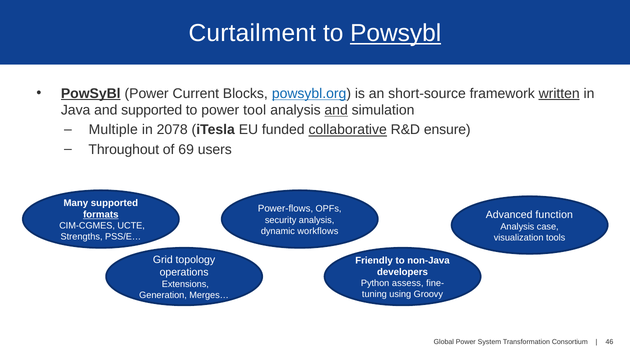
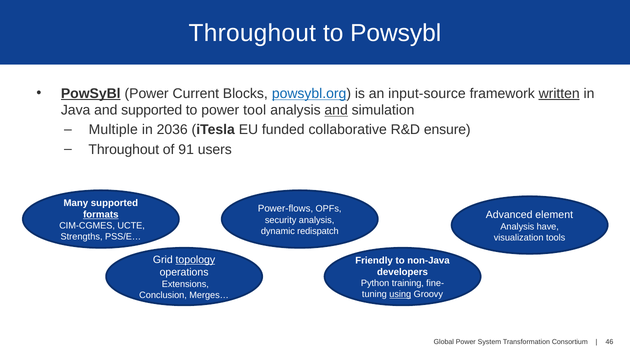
Curtailment: Curtailment -> Throughout (252, 33)
Powsybl underline: present -> none (396, 33)
short-source: short-source -> input-source (427, 93)
2078: 2078 -> 2036 (172, 130)
collaborative underline: present -> none (348, 130)
69: 69 -> 91 (186, 149)
function: function -> element (554, 214)
case: case -> have (548, 226)
workflows: workflows -> redispatch (318, 231)
topology underline: none -> present (195, 259)
assess: assess -> training (408, 283)
using underline: none -> present (400, 294)
Generation: Generation -> Conclusion (163, 295)
